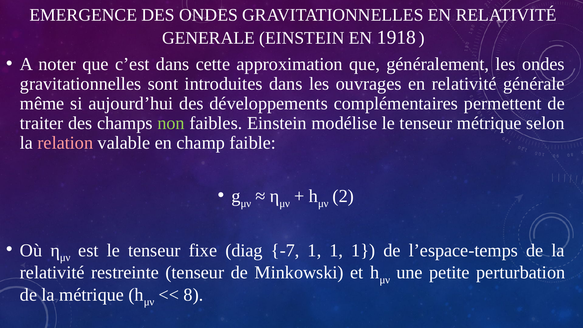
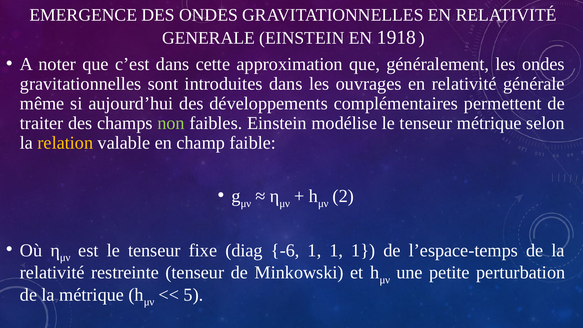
relation colour: pink -> yellow (65, 143)
-7: -7 -> -6 (285, 250)
8: 8 -> 5 (193, 295)
